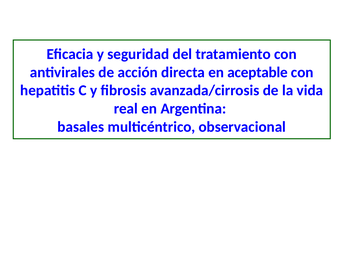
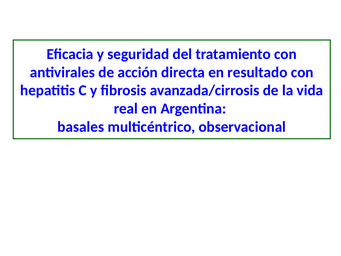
aceptable: aceptable -> resultado (257, 72)
